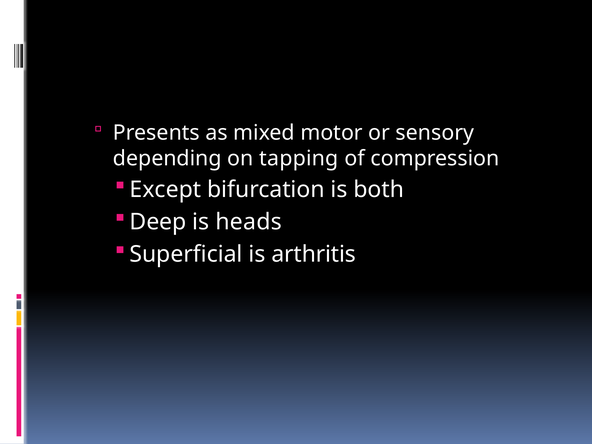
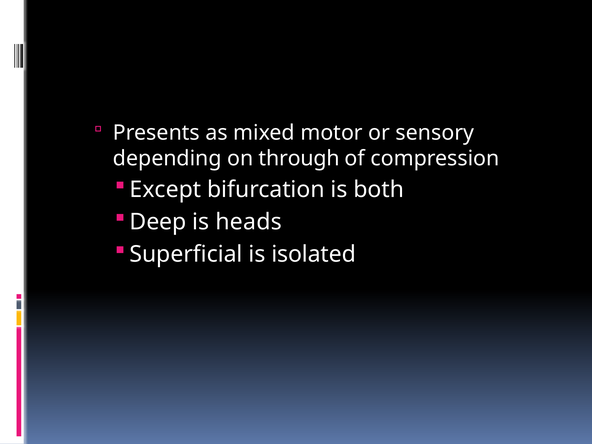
tapping: tapping -> through (299, 158)
arthritis: arthritis -> isolated (314, 254)
